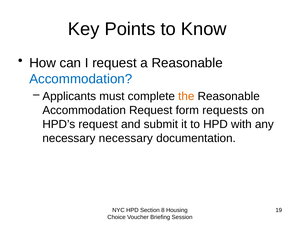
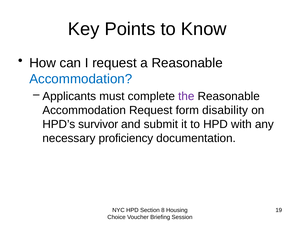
the colour: orange -> purple (186, 96)
requests: requests -> disability (225, 110)
HPD’s request: request -> survivor (98, 124)
necessary necessary: necessary -> proficiency (126, 138)
